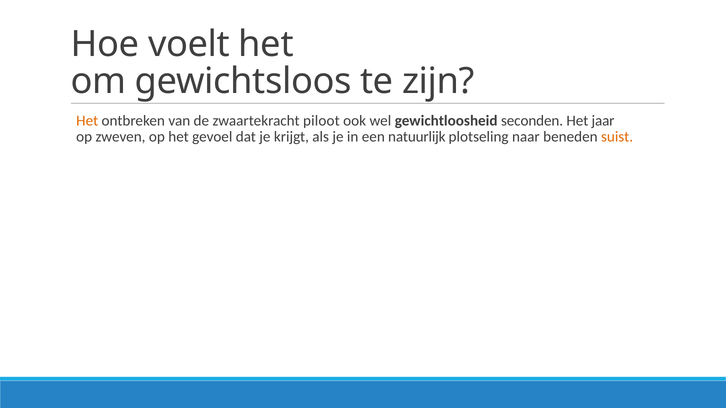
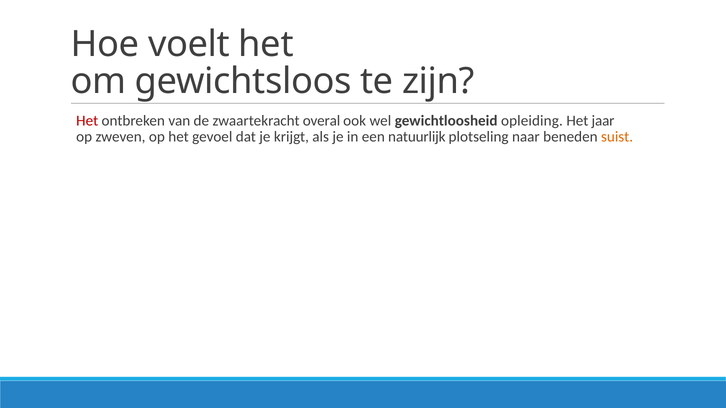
Het colour: orange -> red (87, 121)
piloot: piloot -> overal (322, 121)
seconden: seconden -> opleiding (532, 121)
